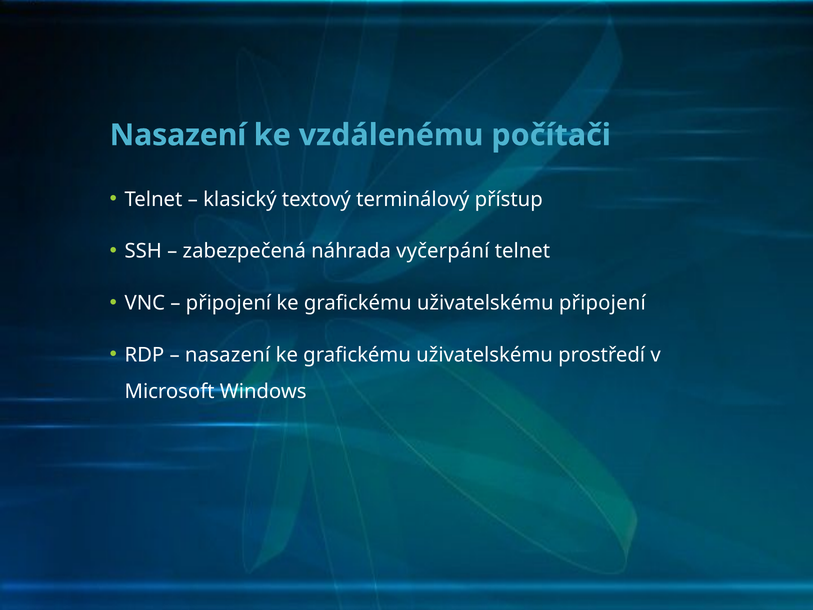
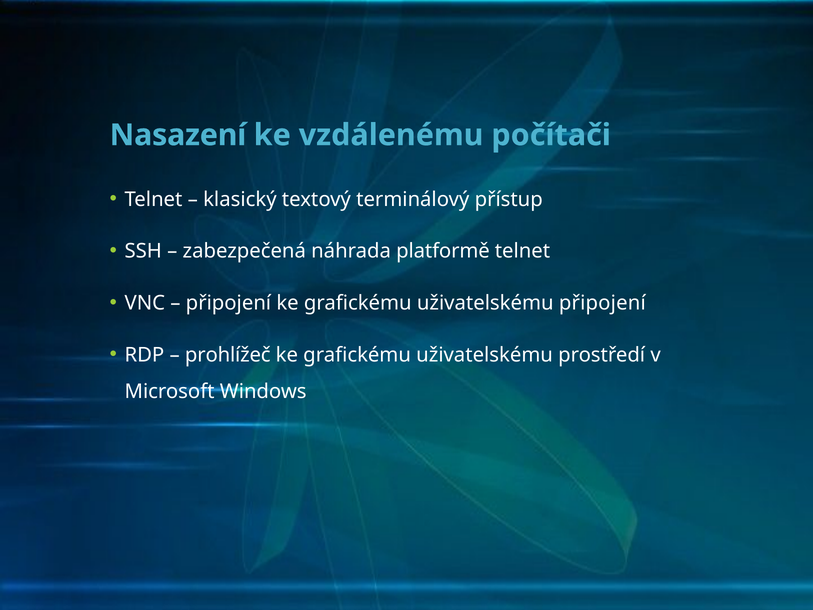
vyčerpání: vyčerpání -> platformě (443, 251)
nasazení: nasazení -> prohlížeč (228, 355)
